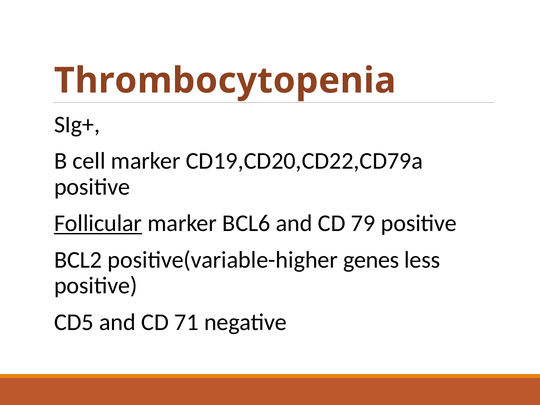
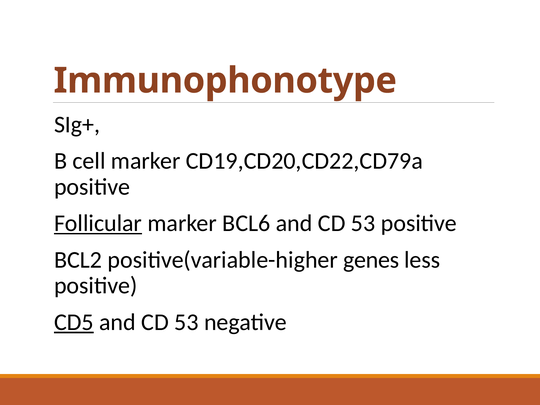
Thrombocytopenia: Thrombocytopenia -> Immunophonotype (225, 81)
BCL6 and CD 79: 79 -> 53 (363, 223)
CD5 underline: none -> present (74, 322)
71: 71 -> 53 (186, 322)
